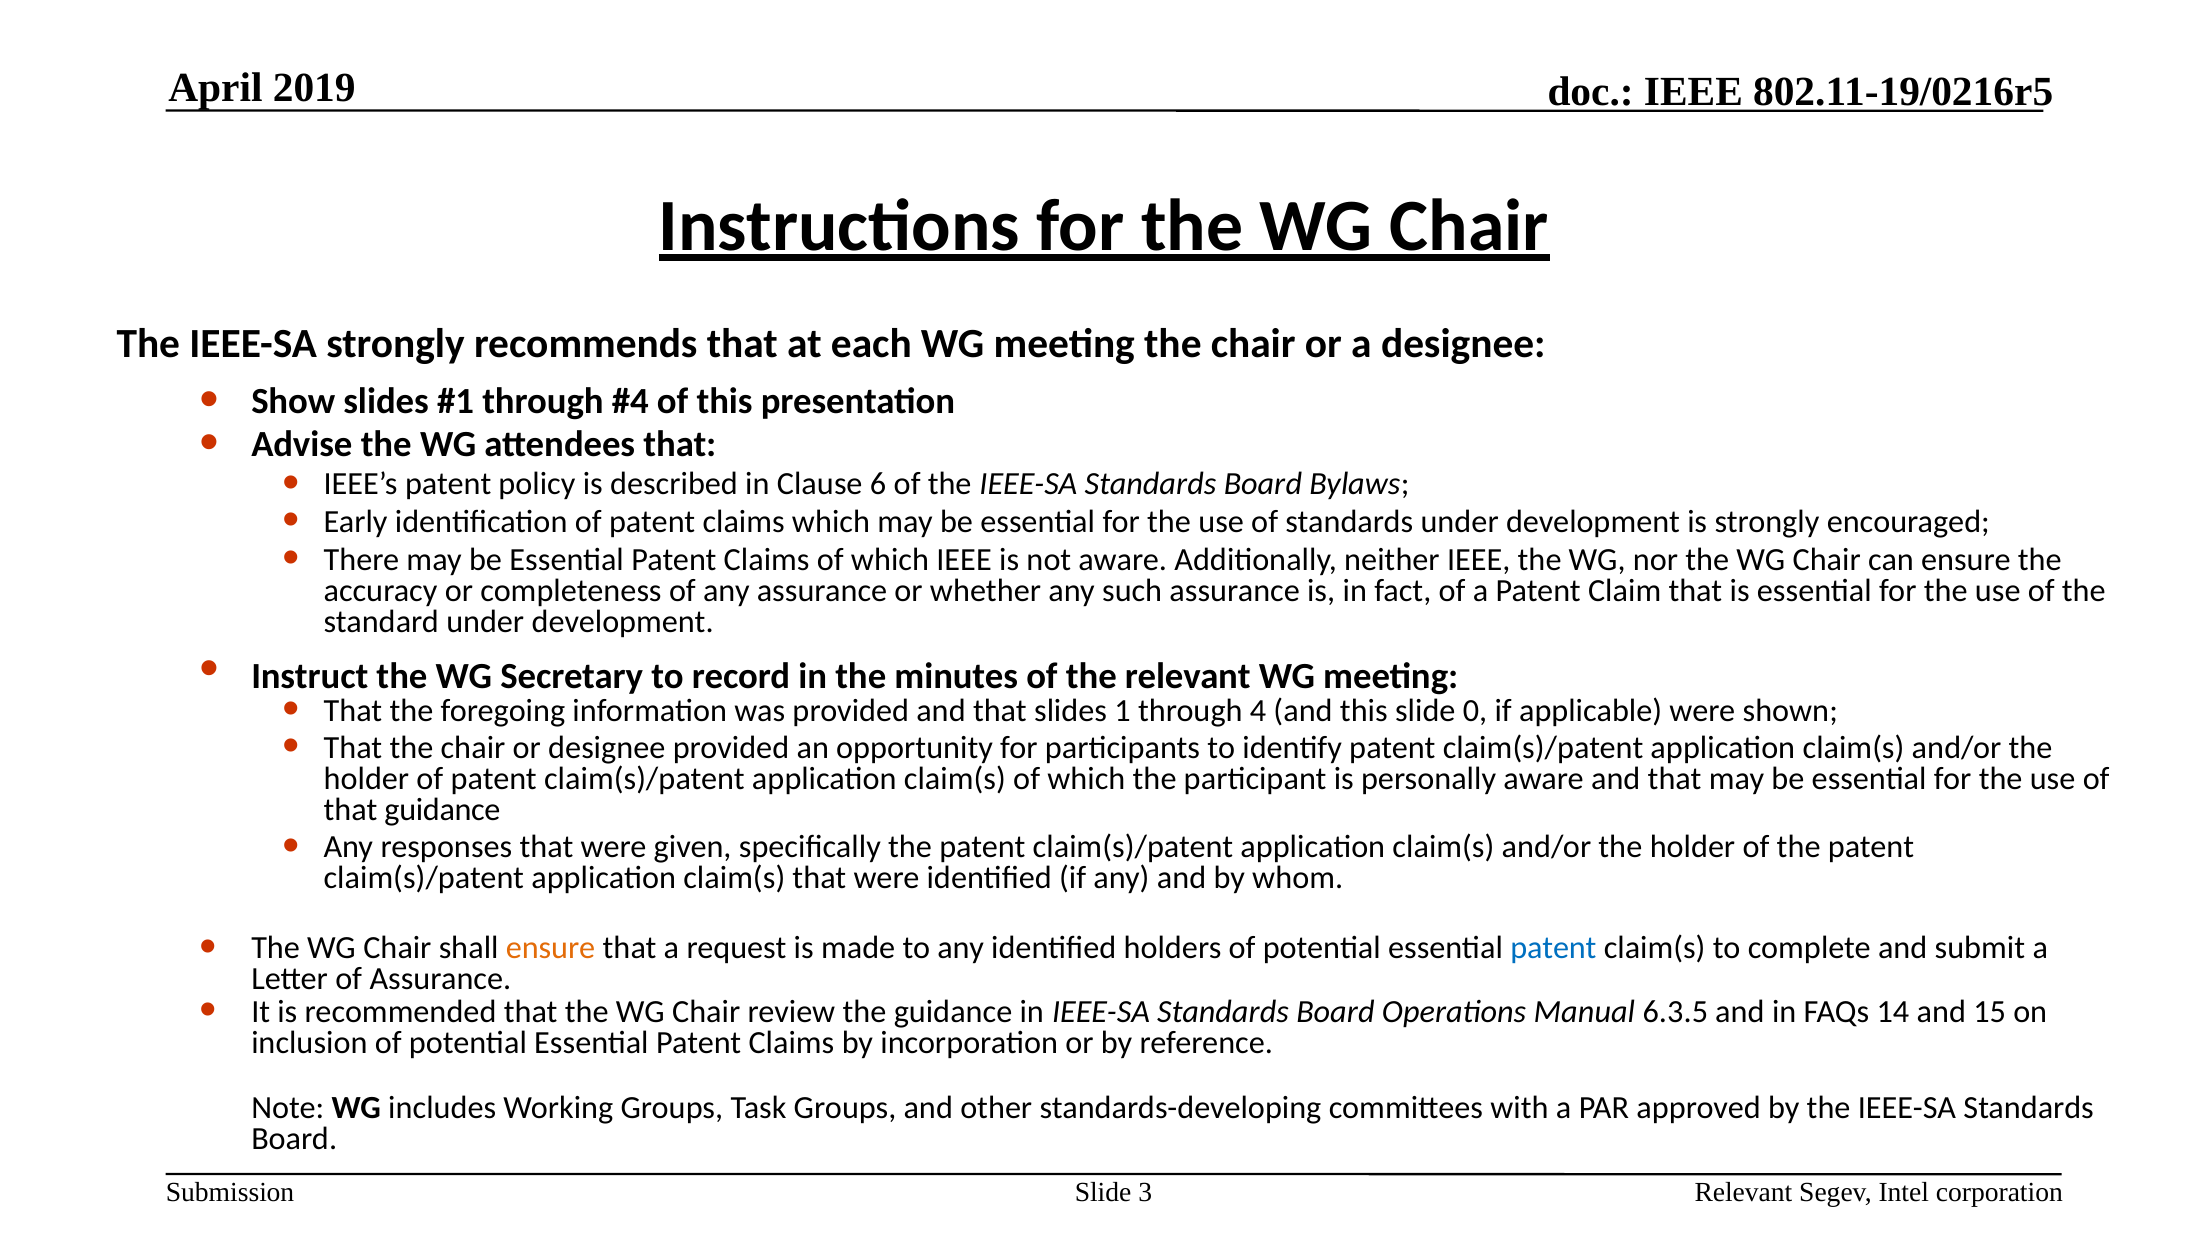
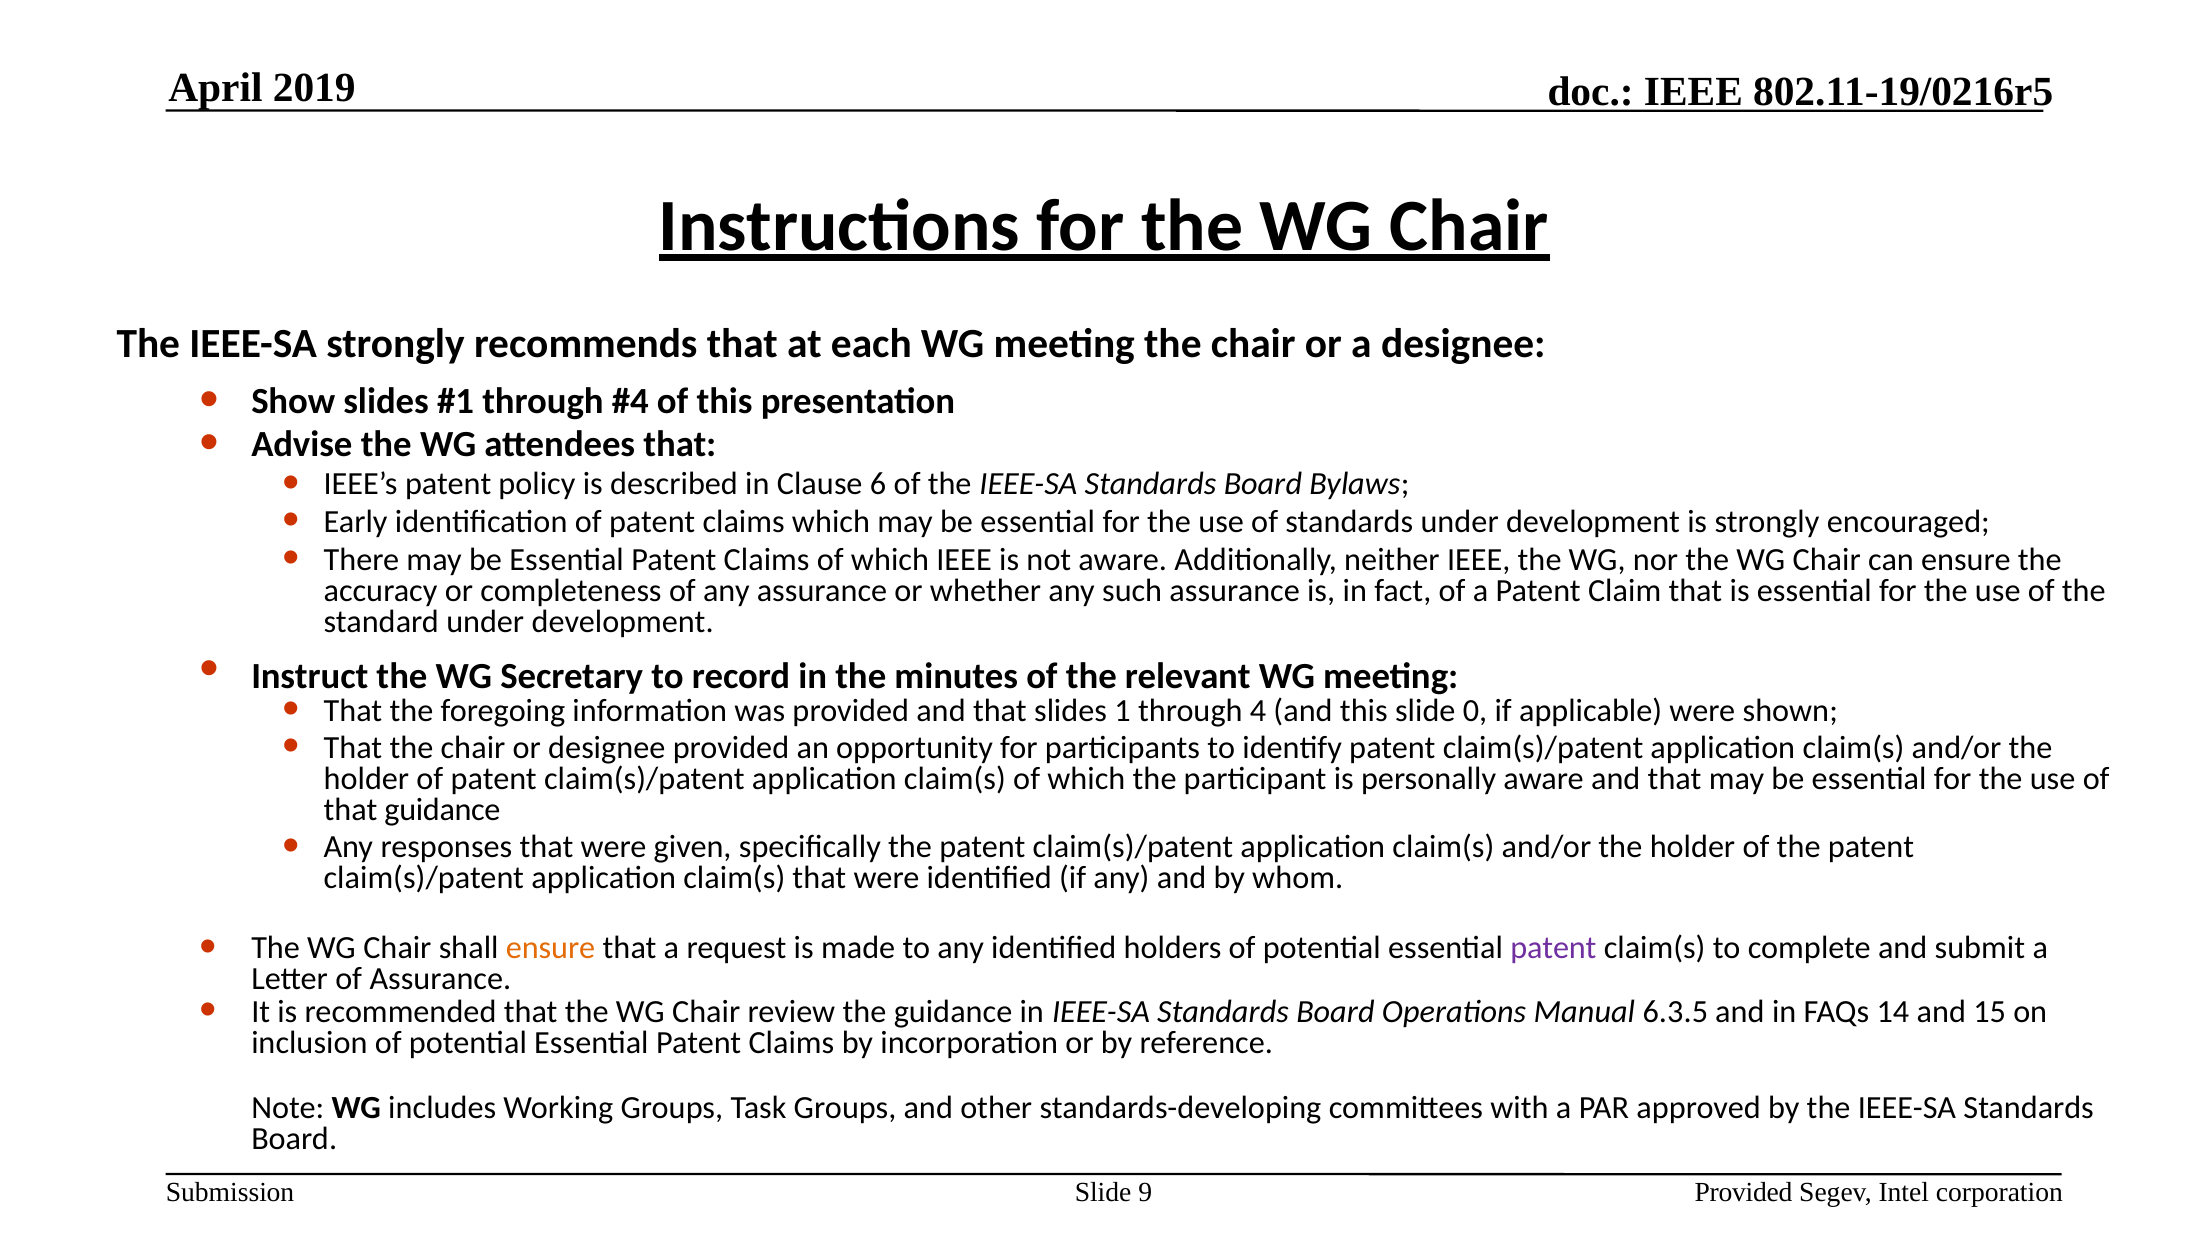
patent colour: blue -> purple (1553, 948)
3: 3 -> 9 (1145, 1192)
Relevant: Relevant -> Provided (1744, 1192)
